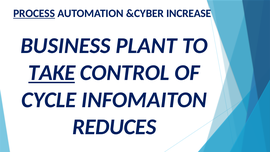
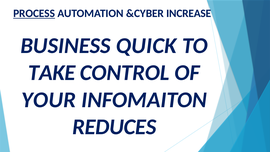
PLANT: PLANT -> QUICK (146, 46)
TAKE underline: present -> none (52, 73)
CYCLE: CYCLE -> YOUR (49, 100)
